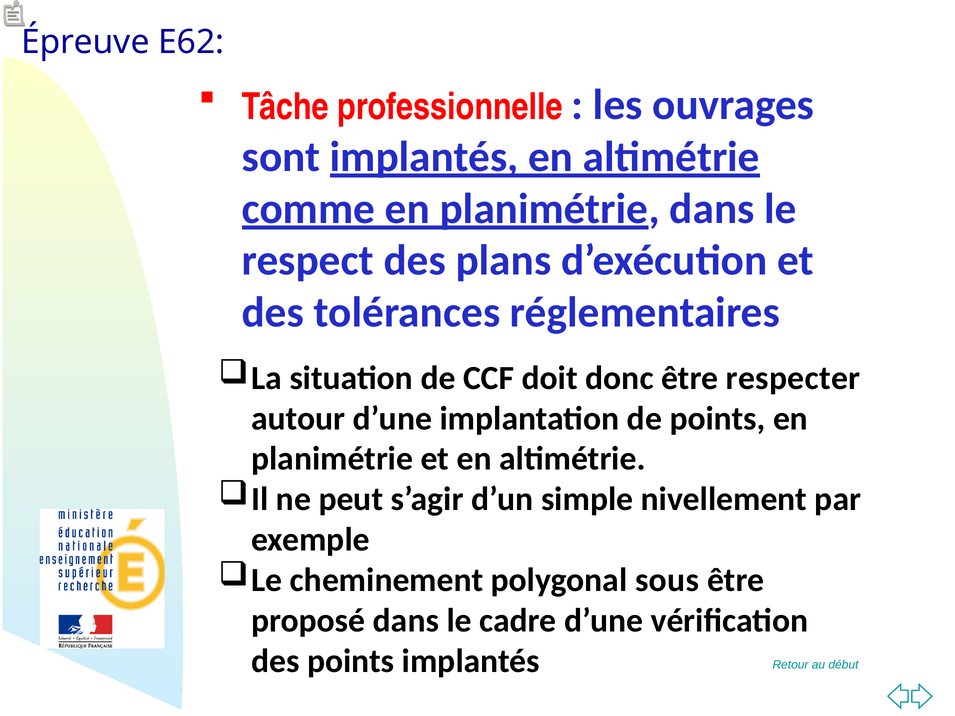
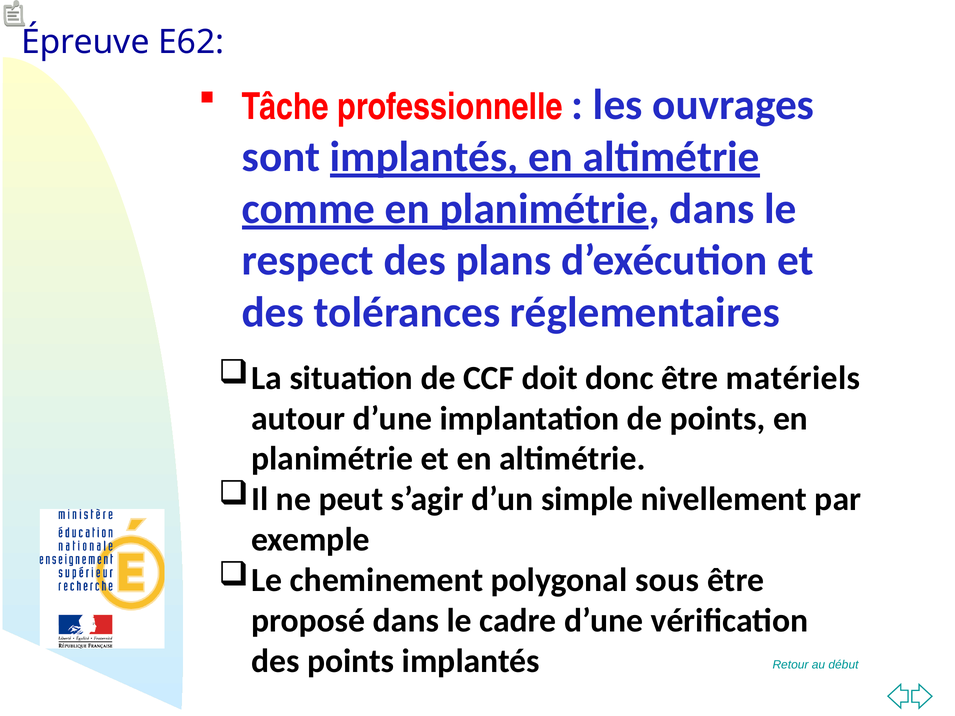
respecter: respecter -> matériels (793, 378)
